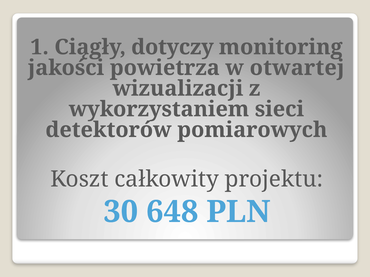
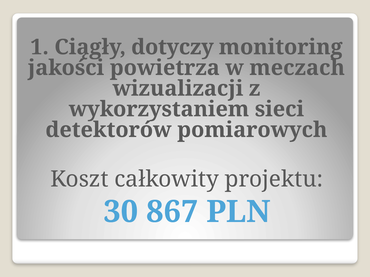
otwartej: otwartej -> meczach (297, 68)
648: 648 -> 867 (172, 212)
